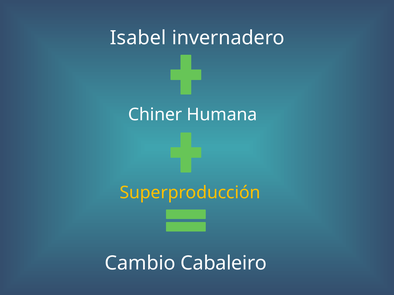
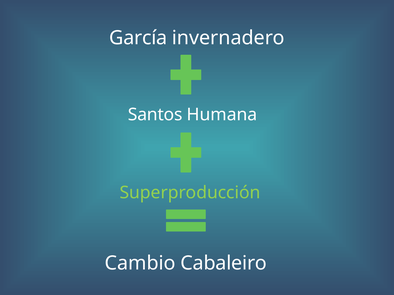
Isabel: Isabel -> García (138, 38)
Chiner: Chiner -> Santos (155, 115)
Superproducción colour: yellow -> light green (190, 193)
